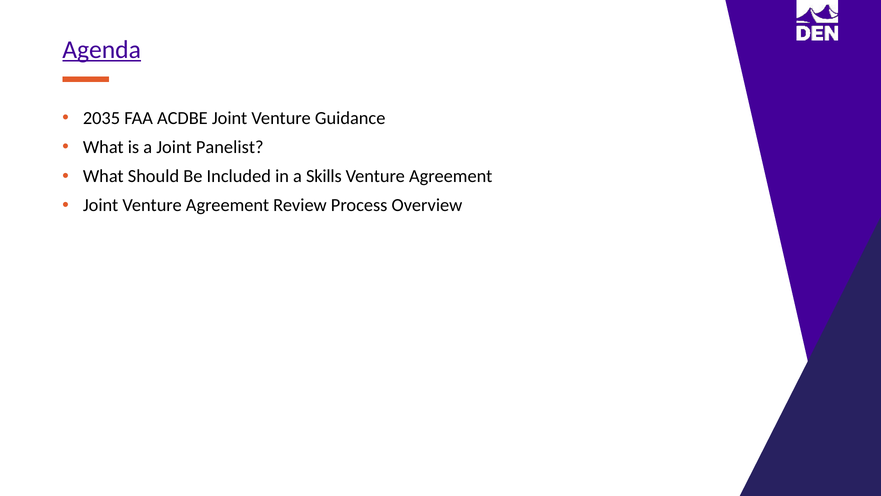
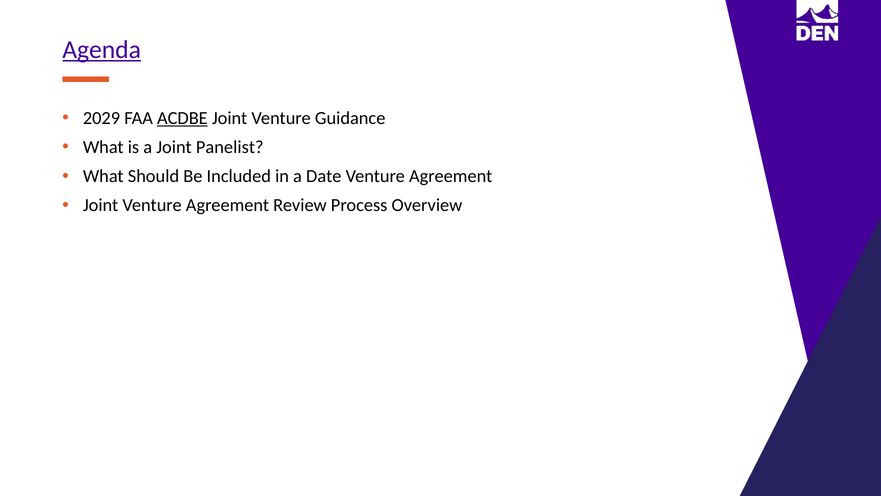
2035: 2035 -> 2029 (101, 118)
ACDBE underline: none -> present (182, 118)
Skills: Skills -> Date (324, 176)
